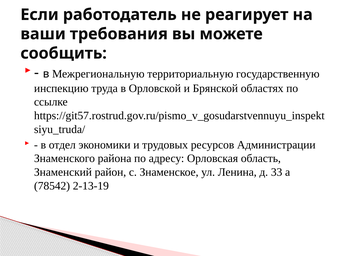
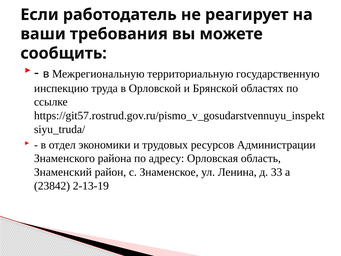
78542: 78542 -> 23842 (52, 186)
